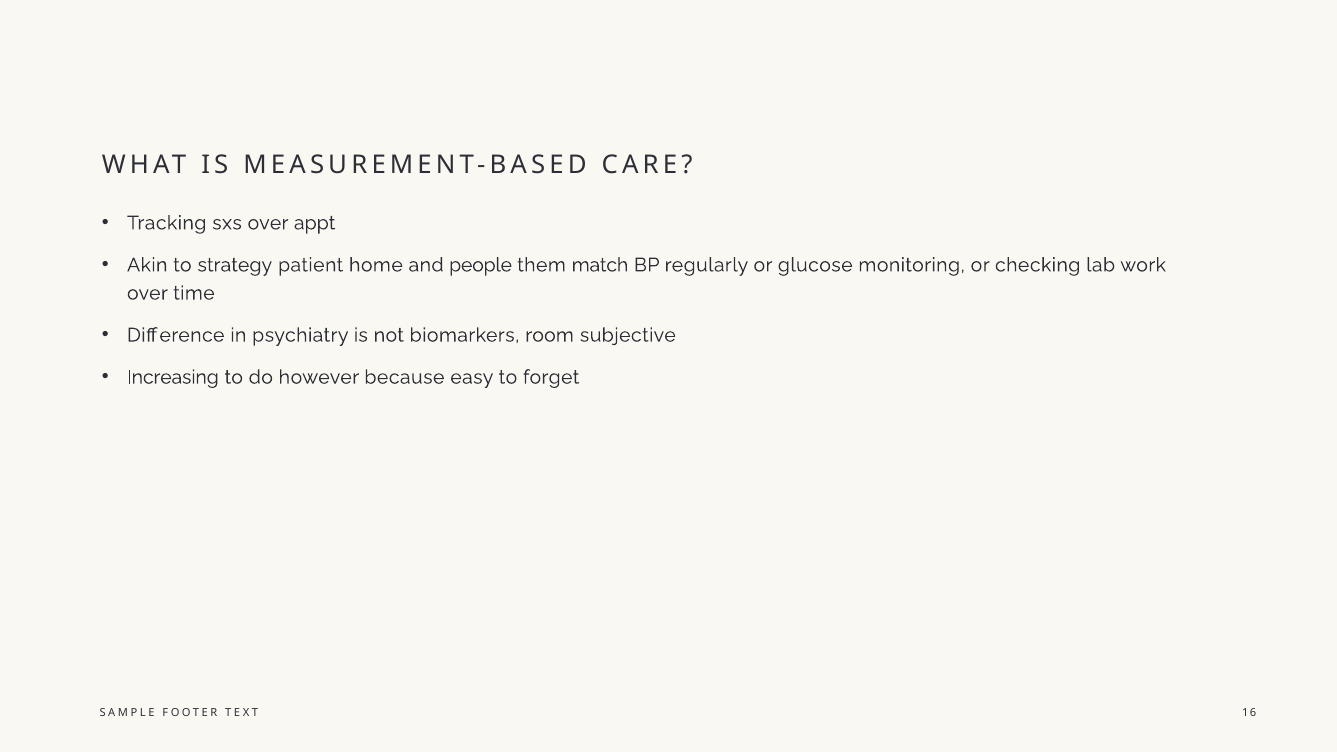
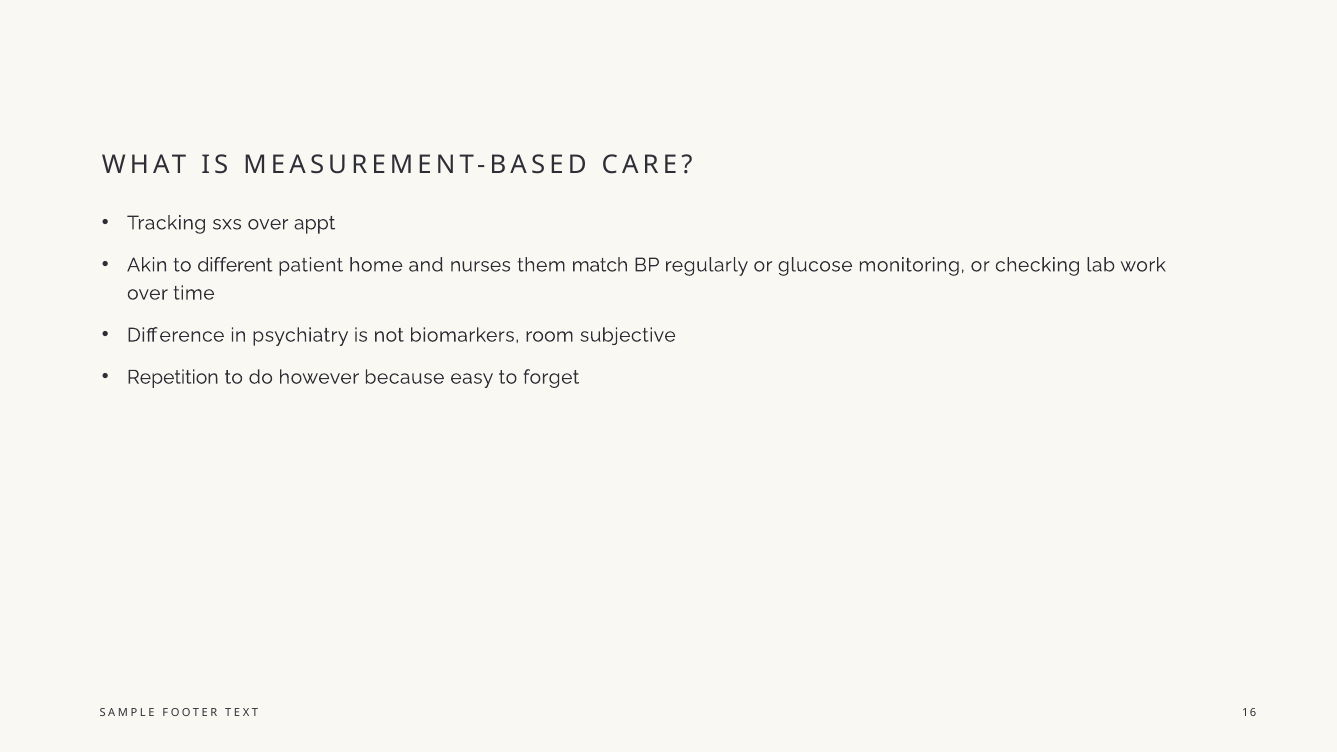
strategy: strategy -> different (235, 265)
people: people -> nurses (480, 265)
Increasing: Increasing -> Repetition (173, 377)
